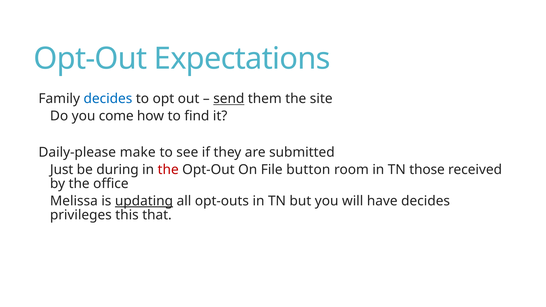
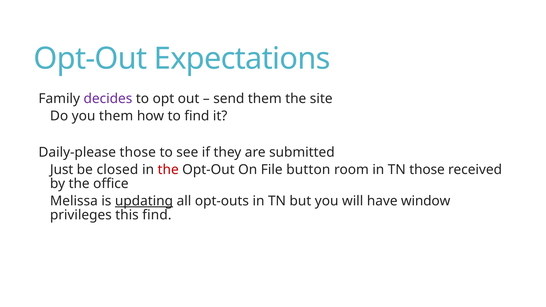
decides colour: blue -> purple (108, 99)
send underline: present -> none (229, 99)
you come: come -> them (116, 116)
Daily-please make: make -> those (138, 152)
during: during -> closed (117, 170)
have decides: decides -> window (426, 201)
this that: that -> find (157, 215)
